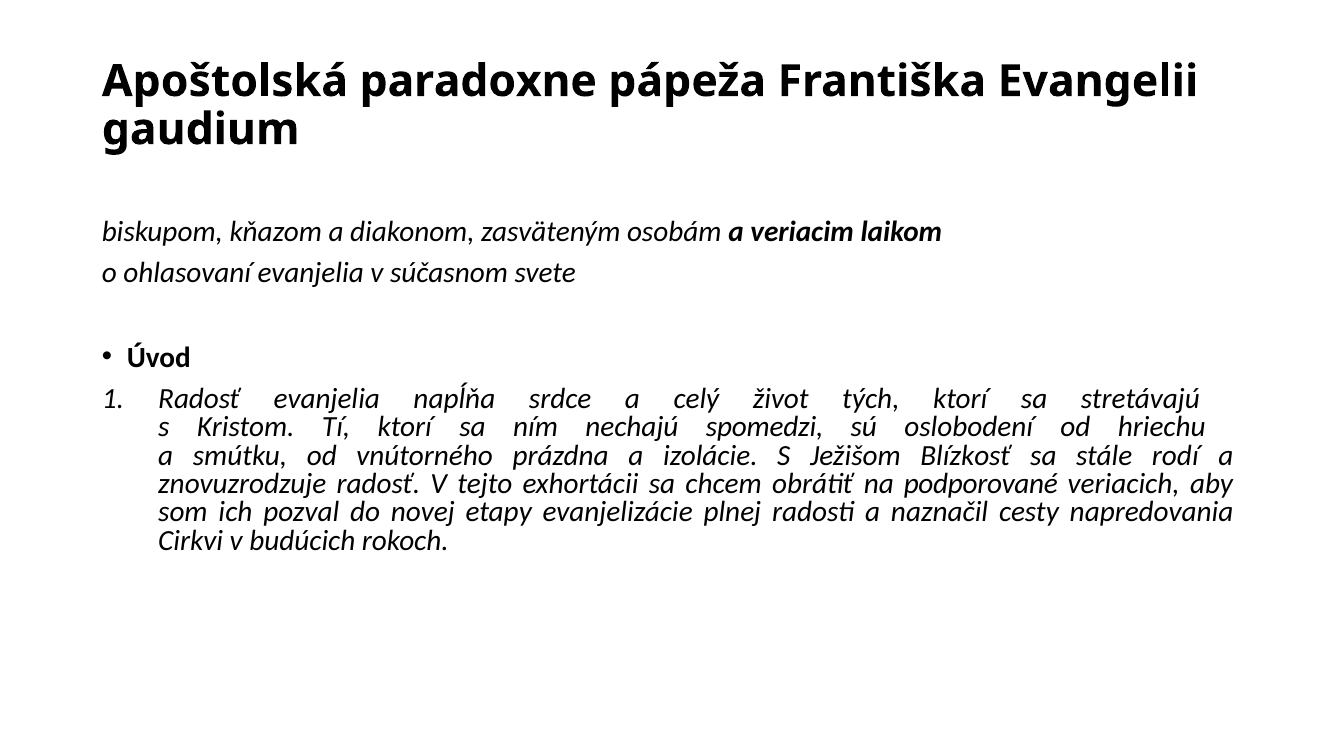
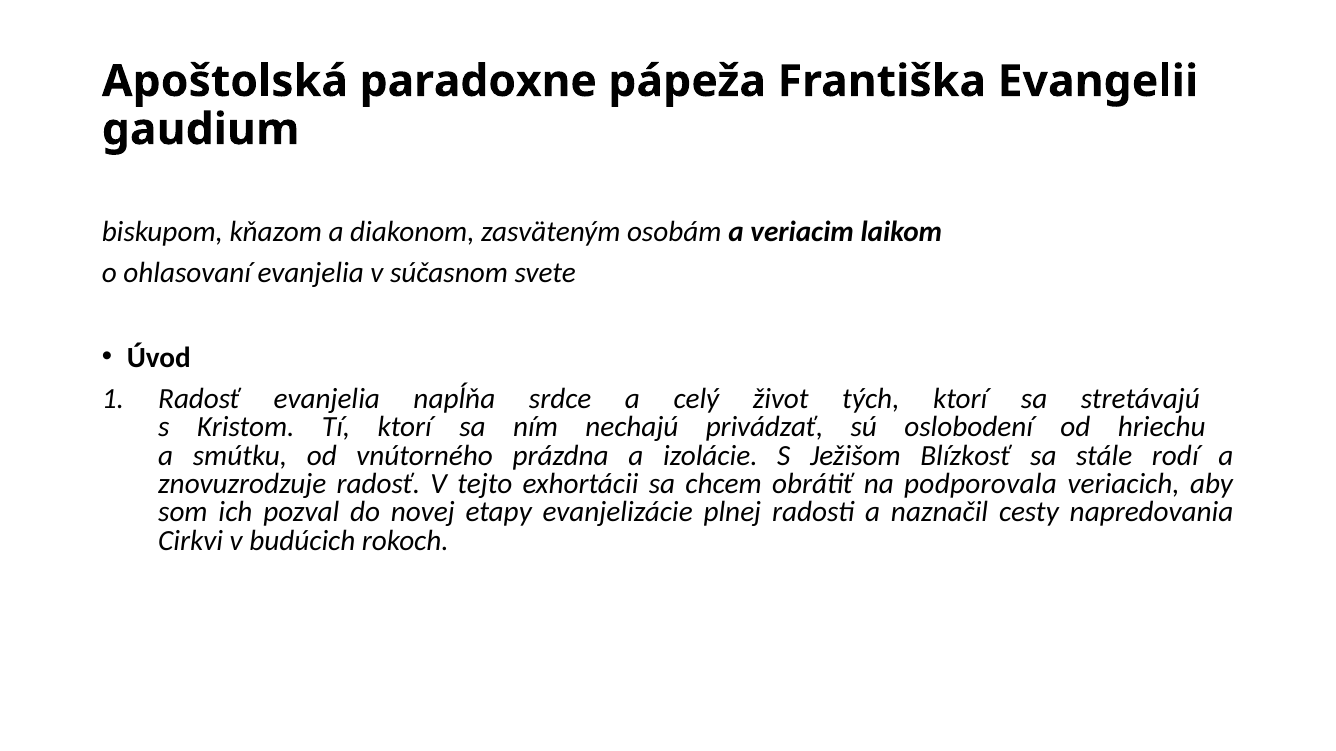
spomedzi: spomedzi -> privádzať (765, 427)
podporované: podporované -> podporovala (981, 484)
